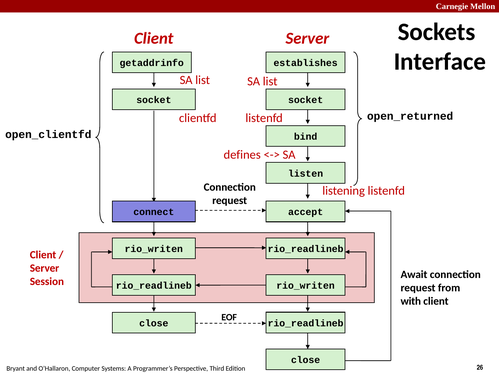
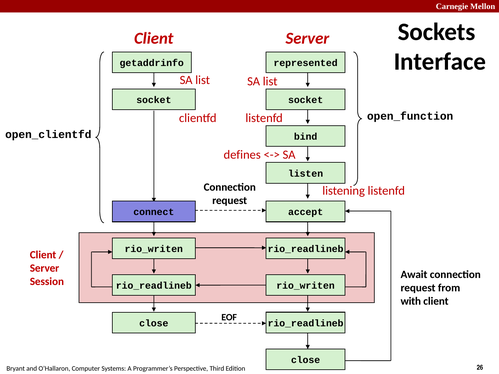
establishes: establishes -> represented (306, 63)
open_returned: open_returned -> open_function (410, 116)
